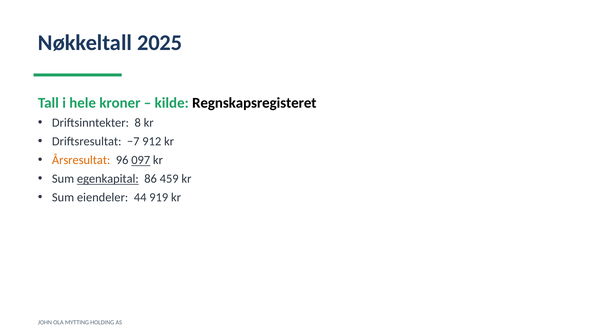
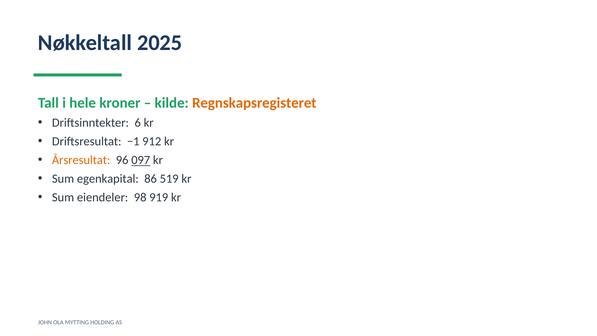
Regnskapsregisteret colour: black -> orange (254, 103)
8: 8 -> 6 (138, 123)
−7: −7 -> −1 (133, 141)
egenkapital underline: present -> none (108, 179)
459: 459 -> 519 (169, 179)
44: 44 -> 98 (140, 197)
